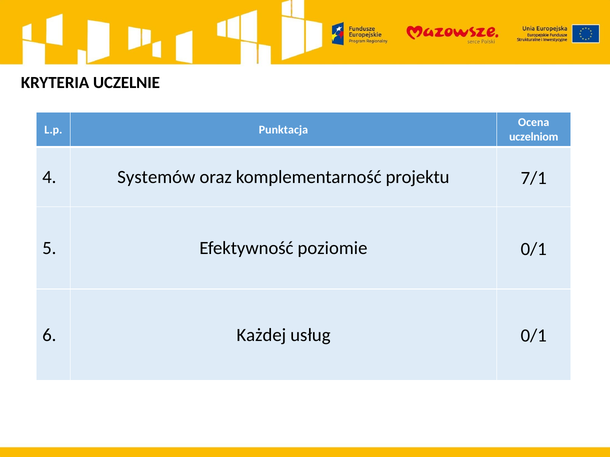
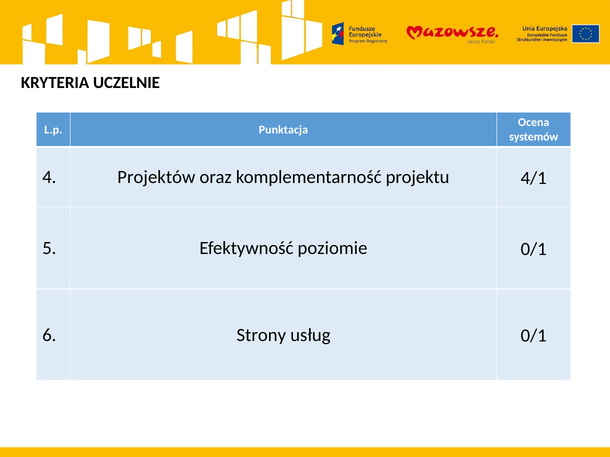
uczelniom: uczelniom -> systemów (534, 137)
Systemów: Systemów -> Projektów (156, 177)
7/1: 7/1 -> 4/1 (534, 178)
Każdej: Każdej -> Strony (261, 335)
